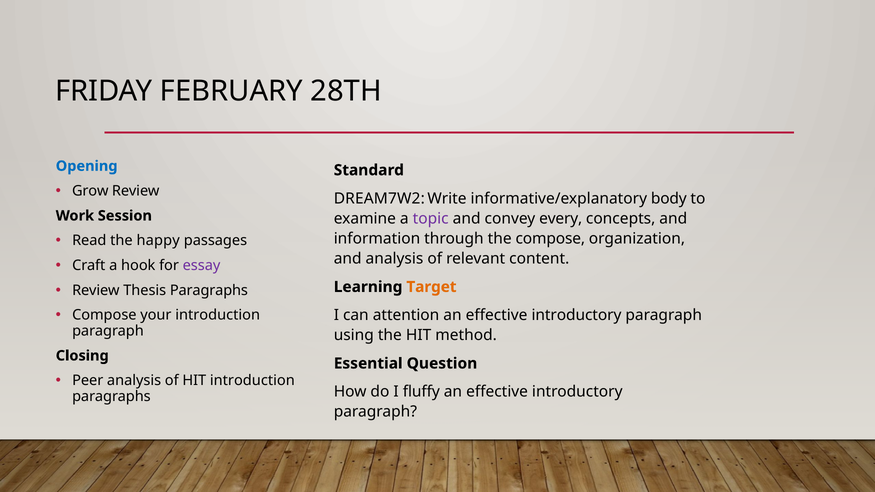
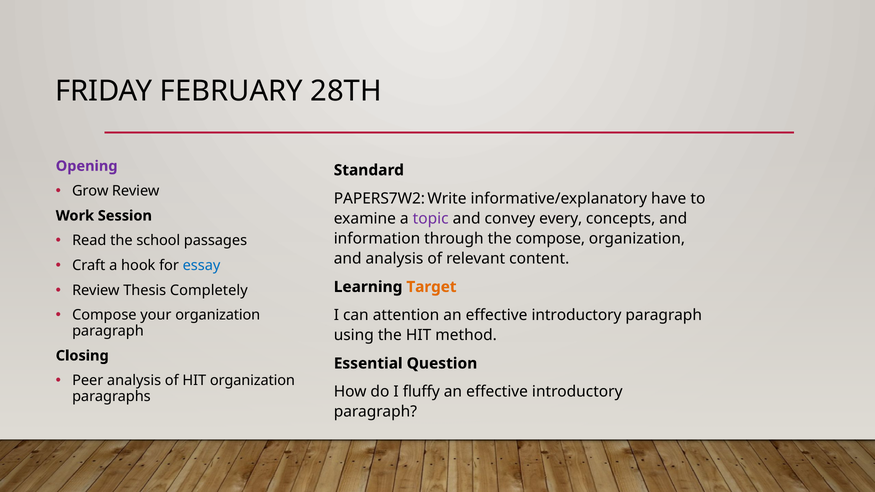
Opening colour: blue -> purple (87, 166)
DREAM7W2: DREAM7W2 -> PAPERS7W2 (379, 198)
body: body -> have (669, 198)
happy: happy -> school (158, 241)
essay colour: purple -> blue (202, 266)
Thesis Paragraphs: Paragraphs -> Completely (209, 290)
your introduction: introduction -> organization (218, 315)
HIT introduction: introduction -> organization (252, 381)
